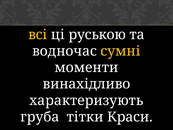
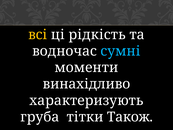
руською: руською -> рідкість (97, 35)
сумні colour: yellow -> light blue (121, 51)
Краси: Краси -> Також (130, 117)
